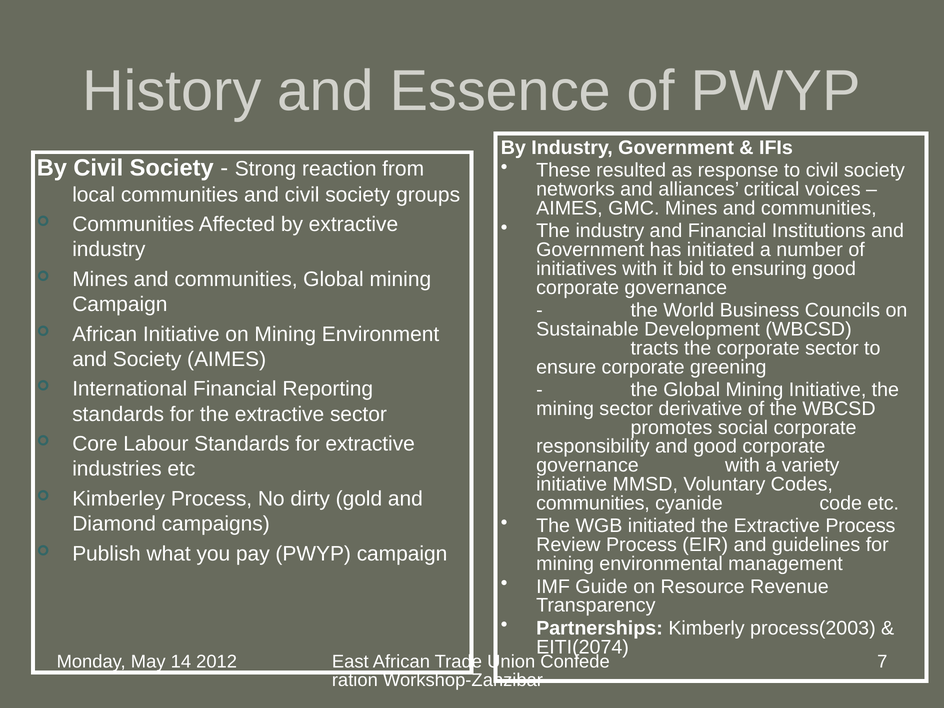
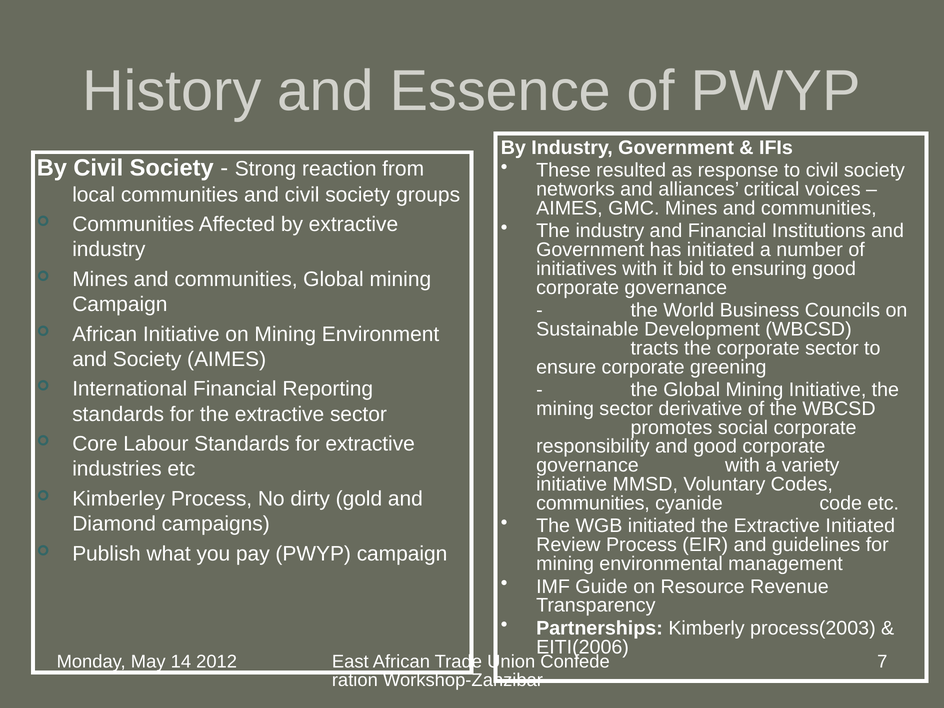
Extractive Process: Process -> Initiated (860, 526)
EITI(2074: EITI(2074 -> EITI(2006 (583, 647)
